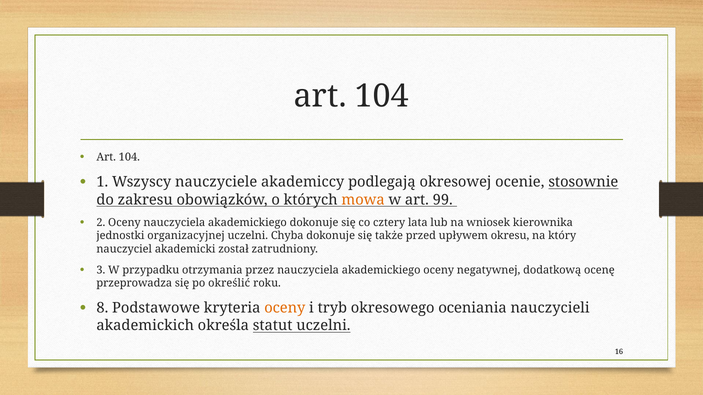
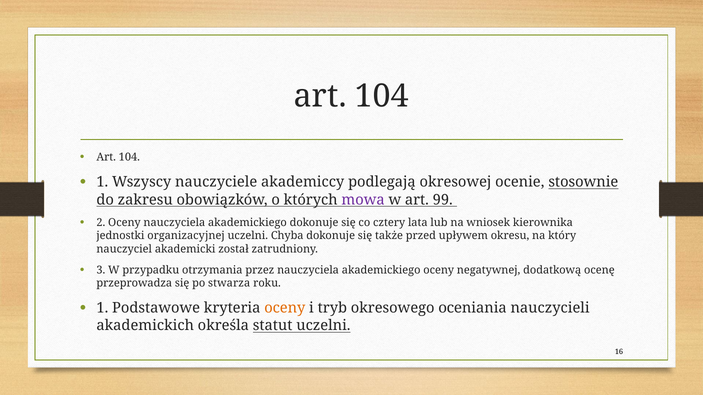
mowa colour: orange -> purple (363, 200)
określić: określić -> stwarza (229, 284)
8: 8 -> 1 (102, 308)
